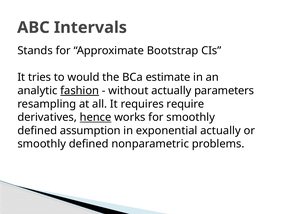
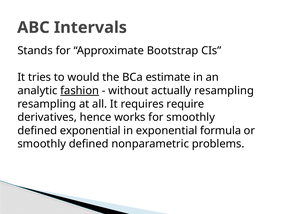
actually parameters: parameters -> resampling (224, 91)
hence underline: present -> none (96, 118)
defined assumption: assumption -> exponential (90, 131)
exponential actually: actually -> formula (221, 131)
